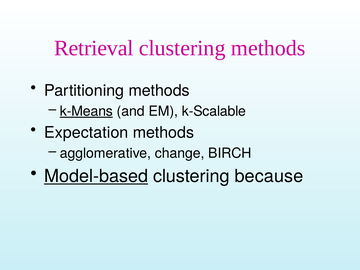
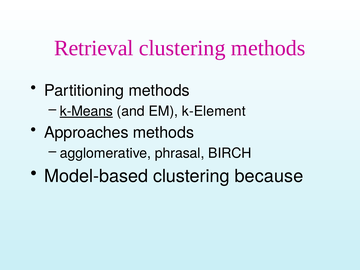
k-Scalable: k-Scalable -> k-Element (214, 111)
Expectation: Expectation -> Approaches (86, 133)
change: change -> phrasal (180, 153)
Model-based underline: present -> none (96, 176)
